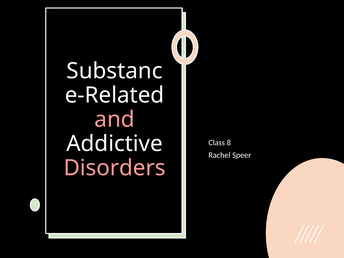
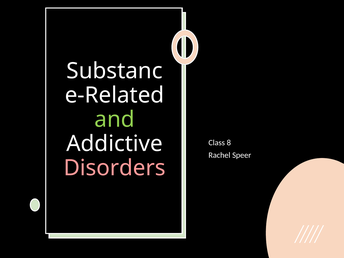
and colour: pink -> light green (115, 120)
